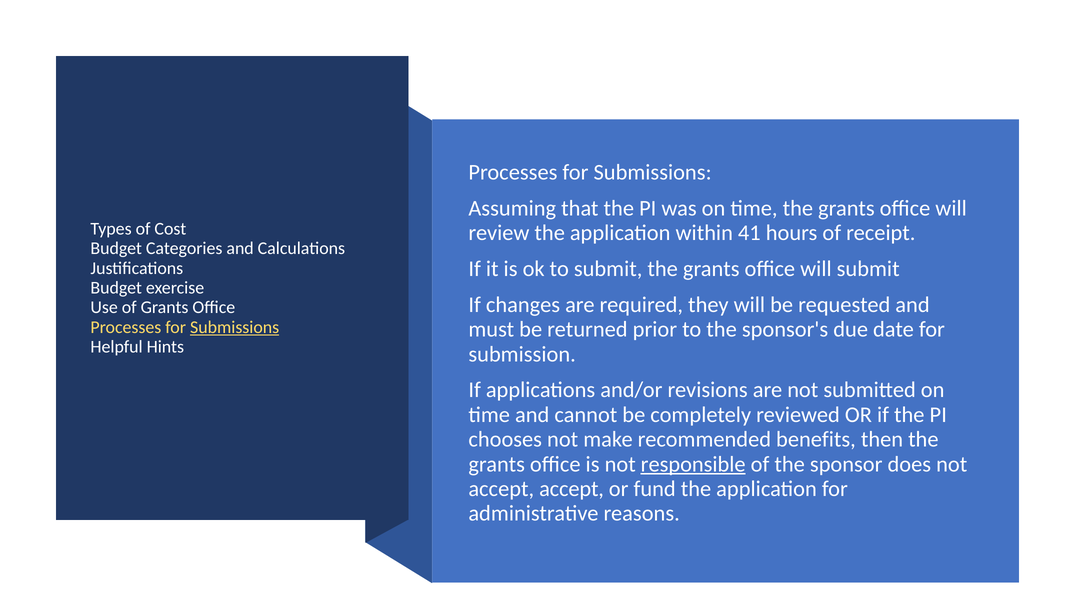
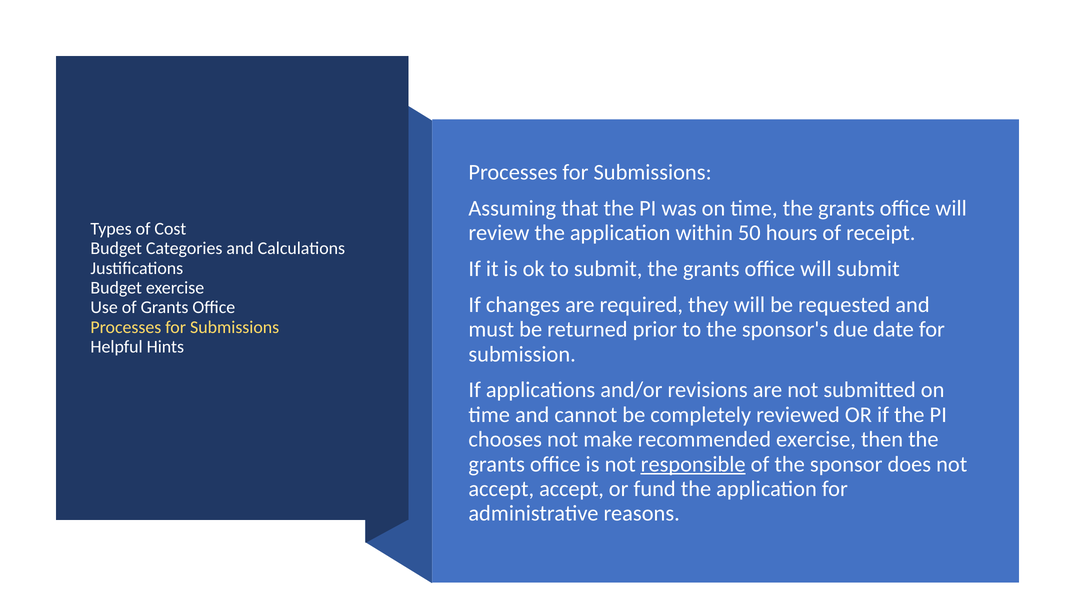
41: 41 -> 50 (749, 233)
Submissions underline: present -> none (235, 327)
recommended benefits: benefits -> exercise (816, 439)
